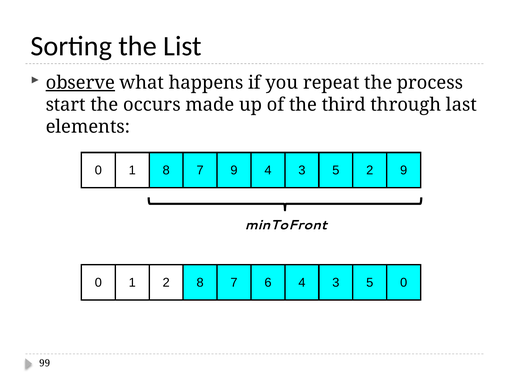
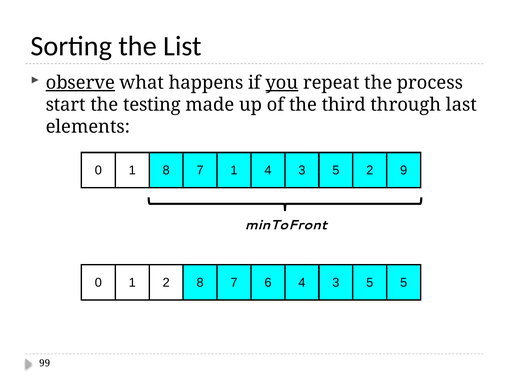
you underline: none -> present (282, 83)
occurs: occurs -> testing (152, 105)
7 9: 9 -> 1 (234, 170)
5 0: 0 -> 5 (404, 282)
